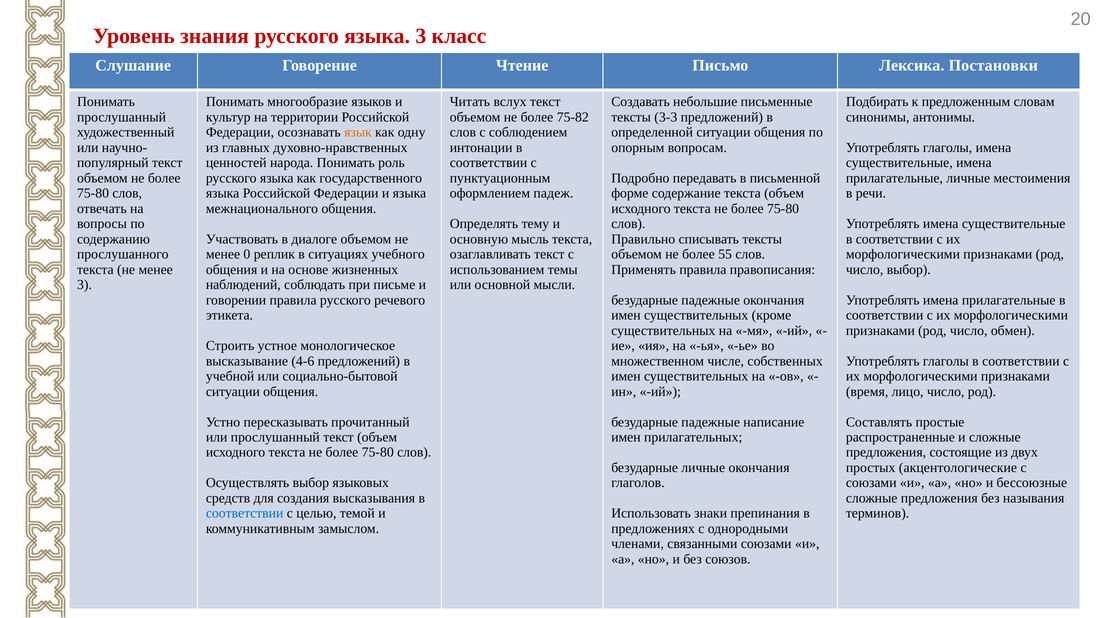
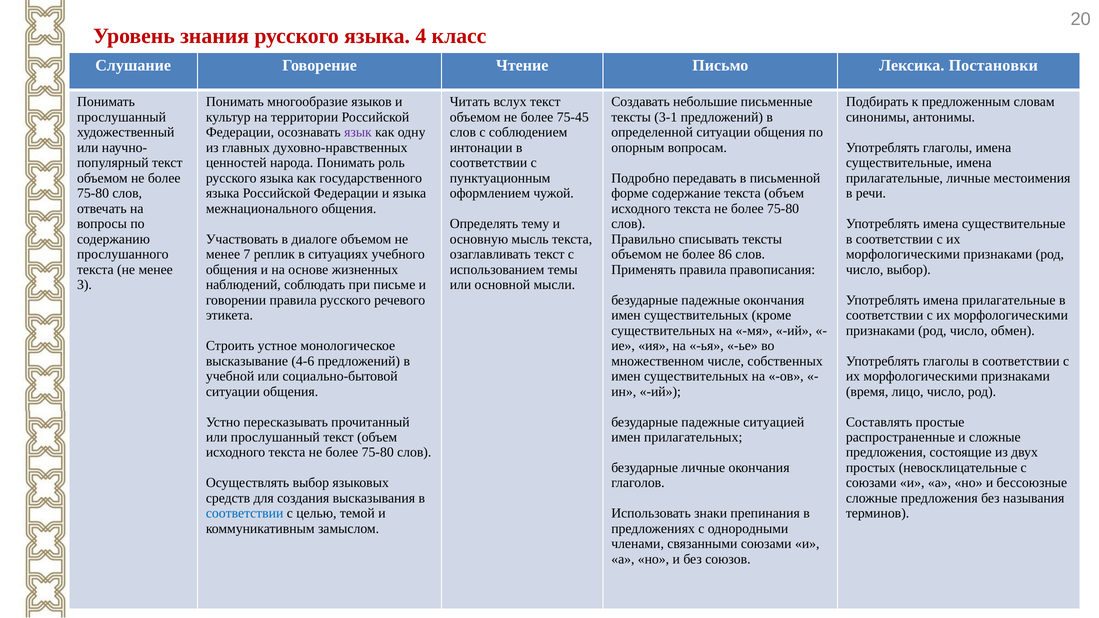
языка 3: 3 -> 4 (421, 36)
75-82: 75-82 -> 75-45 (573, 117)
3-3: 3-3 -> 3-1 (666, 117)
язык colour: orange -> purple (358, 132)
падеж: падеж -> чужой (554, 193)
0: 0 -> 7 (247, 254)
55: 55 -> 86 (725, 254)
написание: написание -> ситуацией (774, 422)
акцентологические: акцентологические -> невосклицательные (958, 468)
